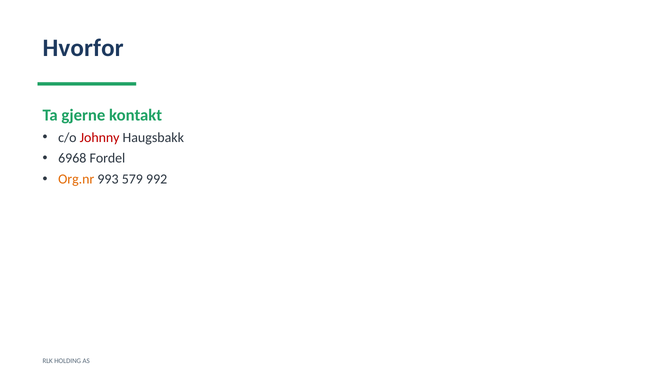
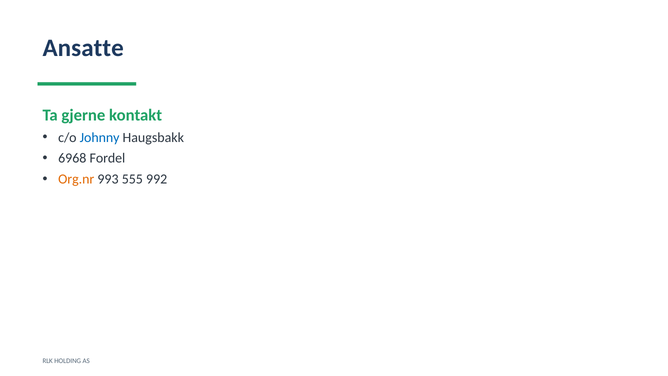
Hvorfor: Hvorfor -> Ansatte (83, 48)
Johnny colour: red -> blue (100, 137)
579: 579 -> 555 (132, 179)
